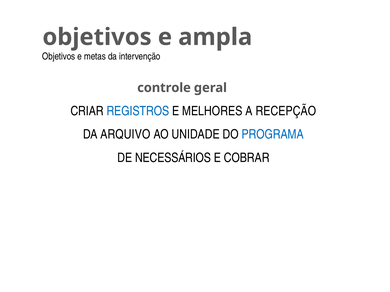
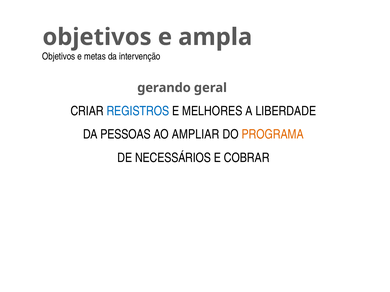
controle: controle -> gerando (164, 88)
RECEPÇÃO: RECEPÇÃO -> LIBERDADE (286, 111)
ARQUIVO: ARQUIVO -> PESSOAS (126, 135)
UNIDADE: UNIDADE -> AMPLIAR (196, 135)
PROGRAMA colour: blue -> orange (273, 135)
